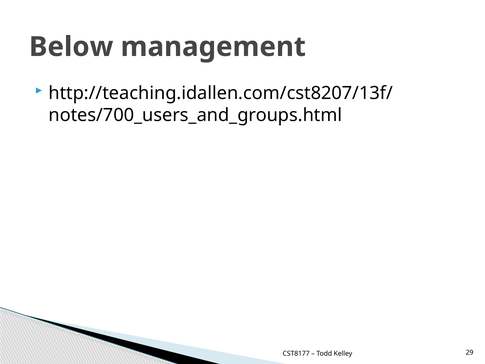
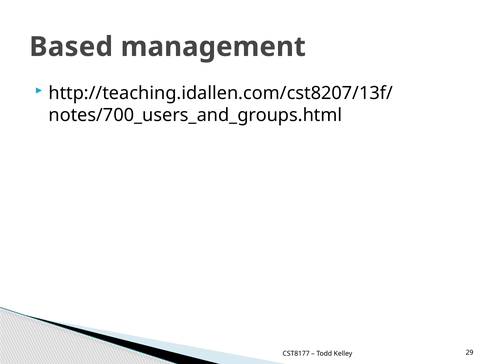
Below: Below -> Based (71, 47)
